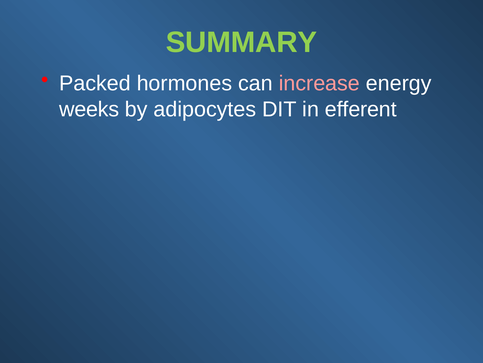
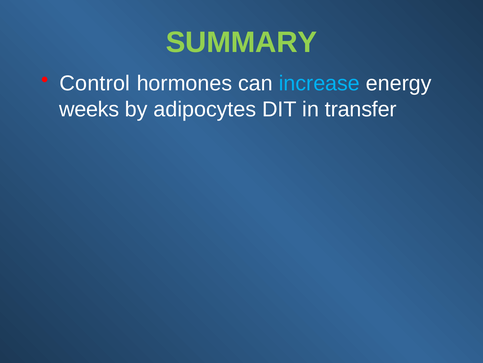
Packed: Packed -> Control (95, 83)
increase colour: pink -> light blue (319, 83)
efferent: efferent -> transfer (361, 109)
